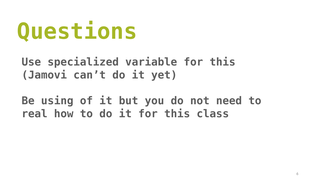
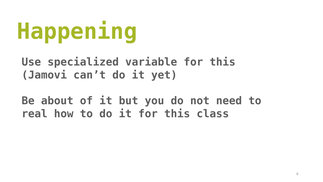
Questions: Questions -> Happening (77, 31)
using: using -> about (57, 101)
